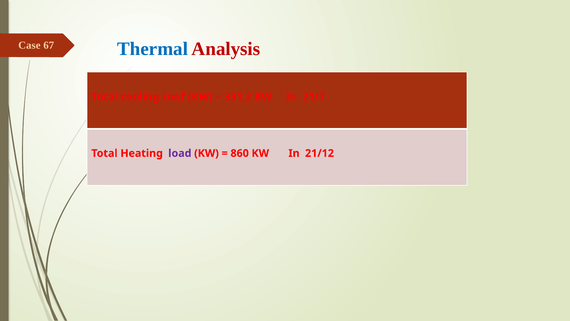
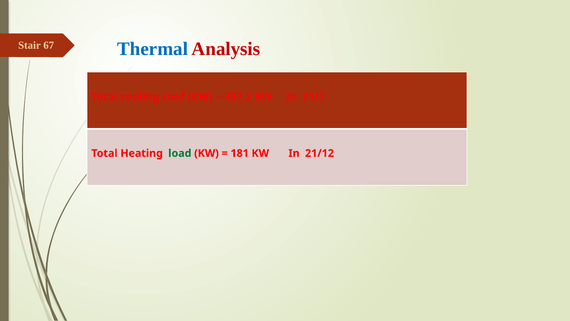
Case: Case -> Stair (29, 45)
331.2: 331.2 -> 387.2 (238, 97)
load colour: purple -> green (180, 153)
860: 860 -> 181 (240, 153)
